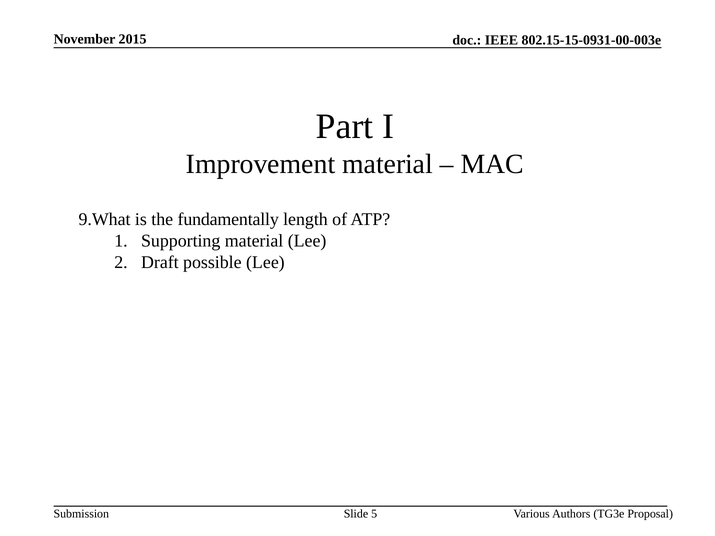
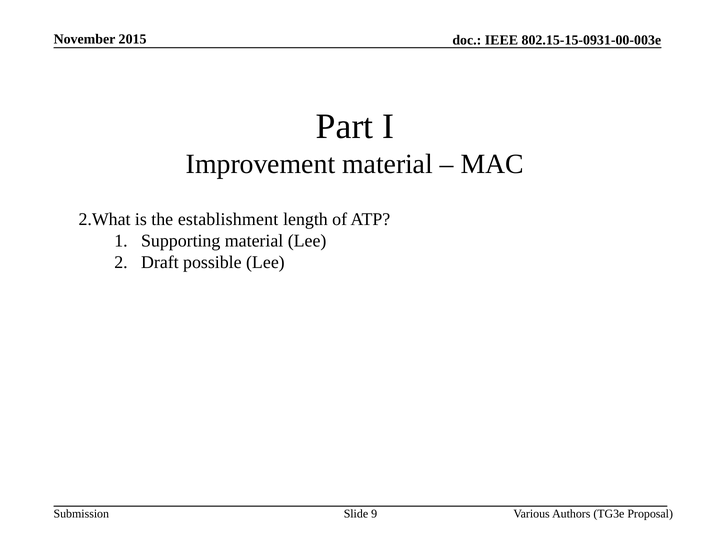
9.What: 9.What -> 2.What (104, 220)
fundamentally: fundamentally -> establishment (228, 220)
5: 5 -> 9 (374, 514)
